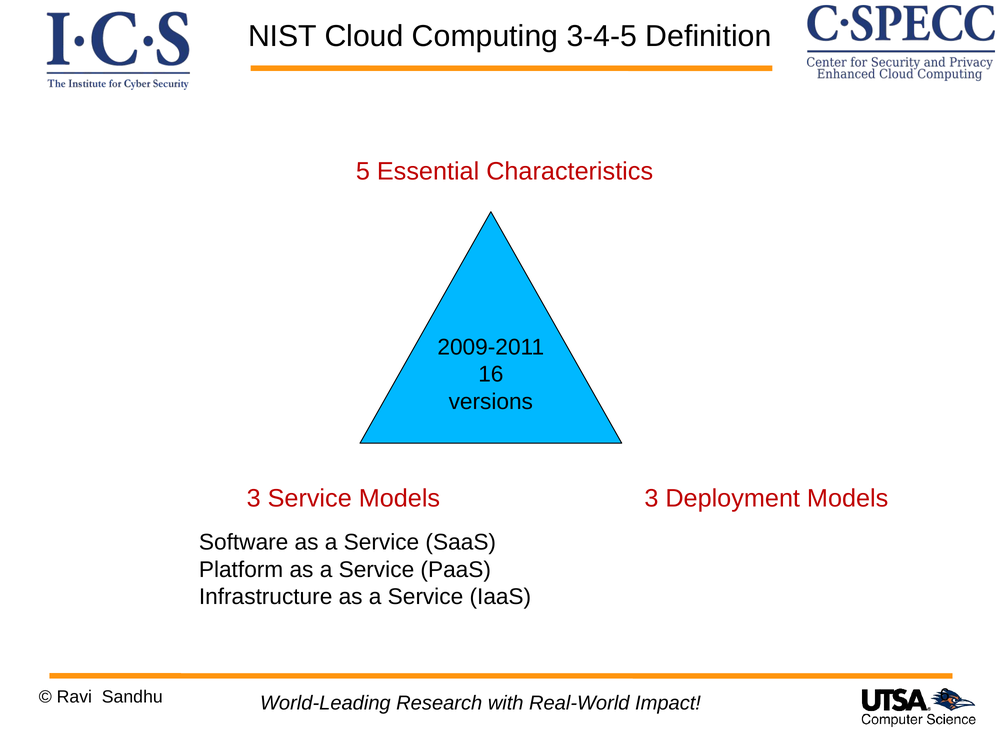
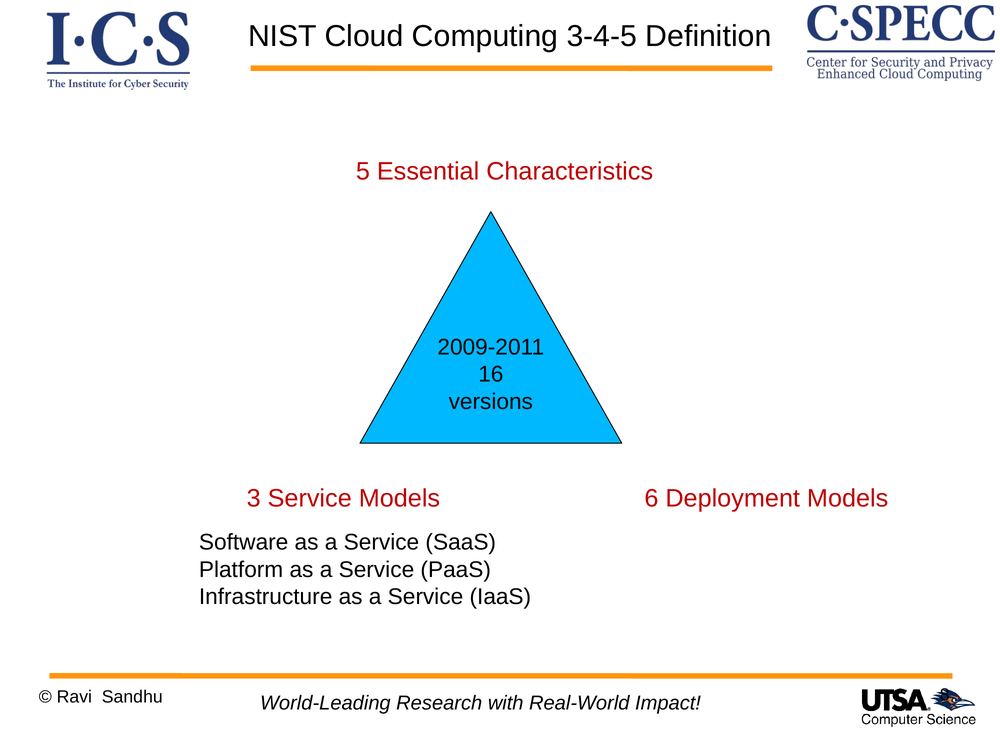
Models 3: 3 -> 6 (651, 499)
6: 6 -> 8 (945, 695)
